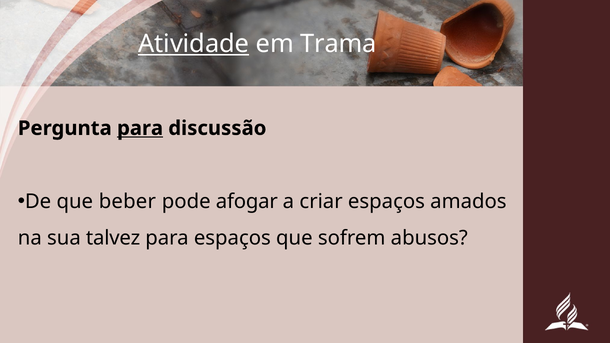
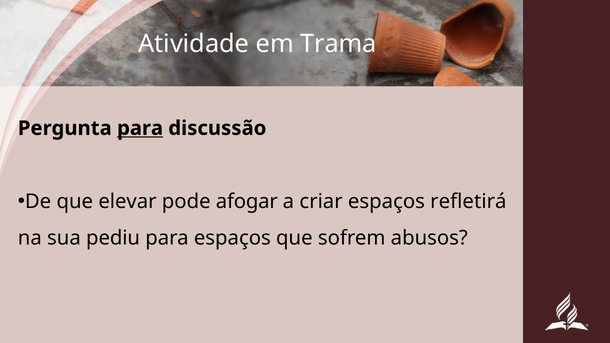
Atividade underline: present -> none (194, 44)
beber: beber -> elevar (127, 202)
amados: amados -> refletirá (468, 202)
talvez: talvez -> pediu (113, 238)
